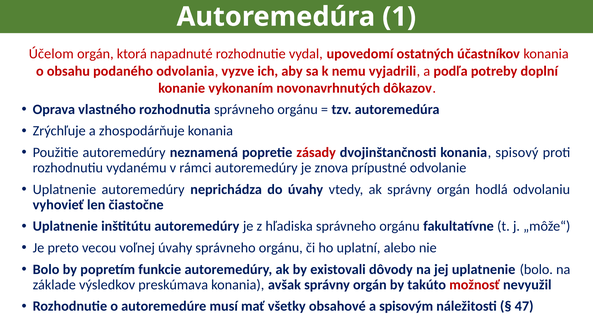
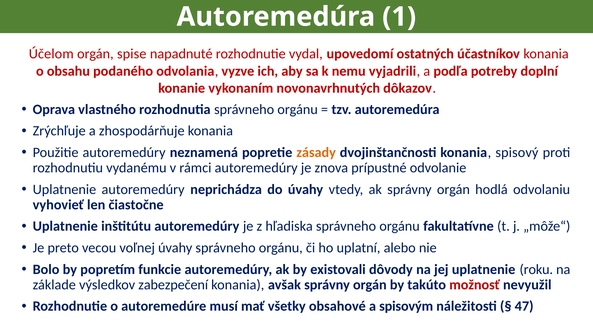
ktorá: ktorá -> spise (132, 54)
zásady colour: red -> orange (316, 152)
uplatnenie bolo: bolo -> roku (536, 269)
preskúmava: preskúmava -> zabezpečení (173, 284)
